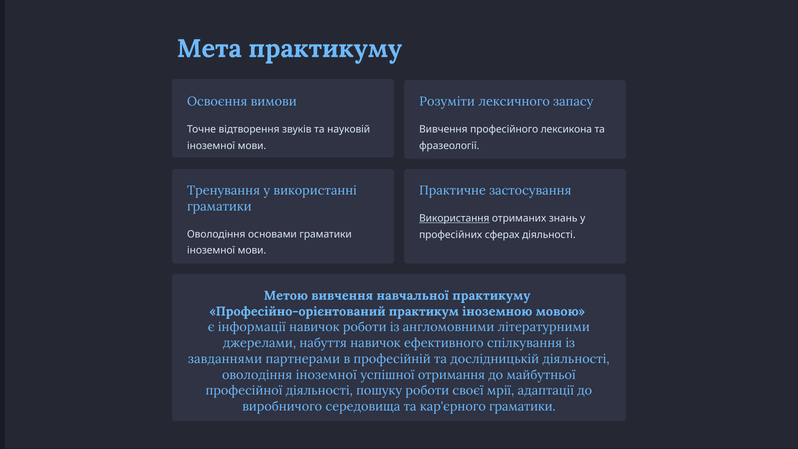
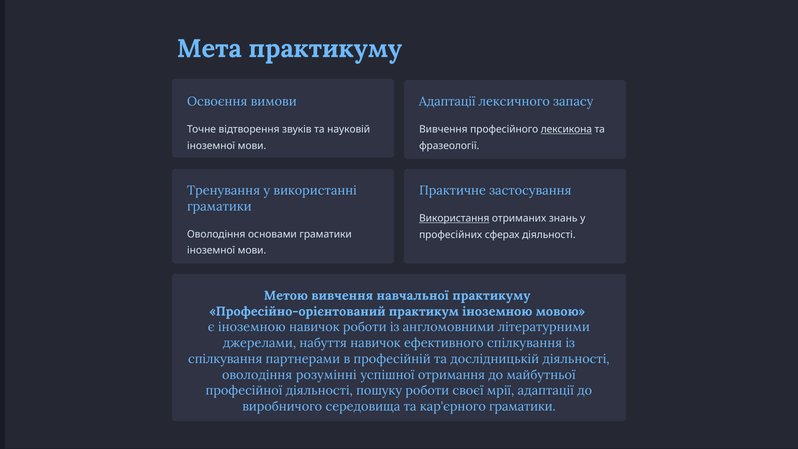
Розуміти: Розуміти -> Адаптації (447, 102)
лексикона underline: none -> present (566, 129)
є інформації: інформації -> іноземною (252, 327)
завданнями: завданнями -> спілкування (225, 359)
оволодіння іноземної: іноземної -> розумінні (326, 375)
